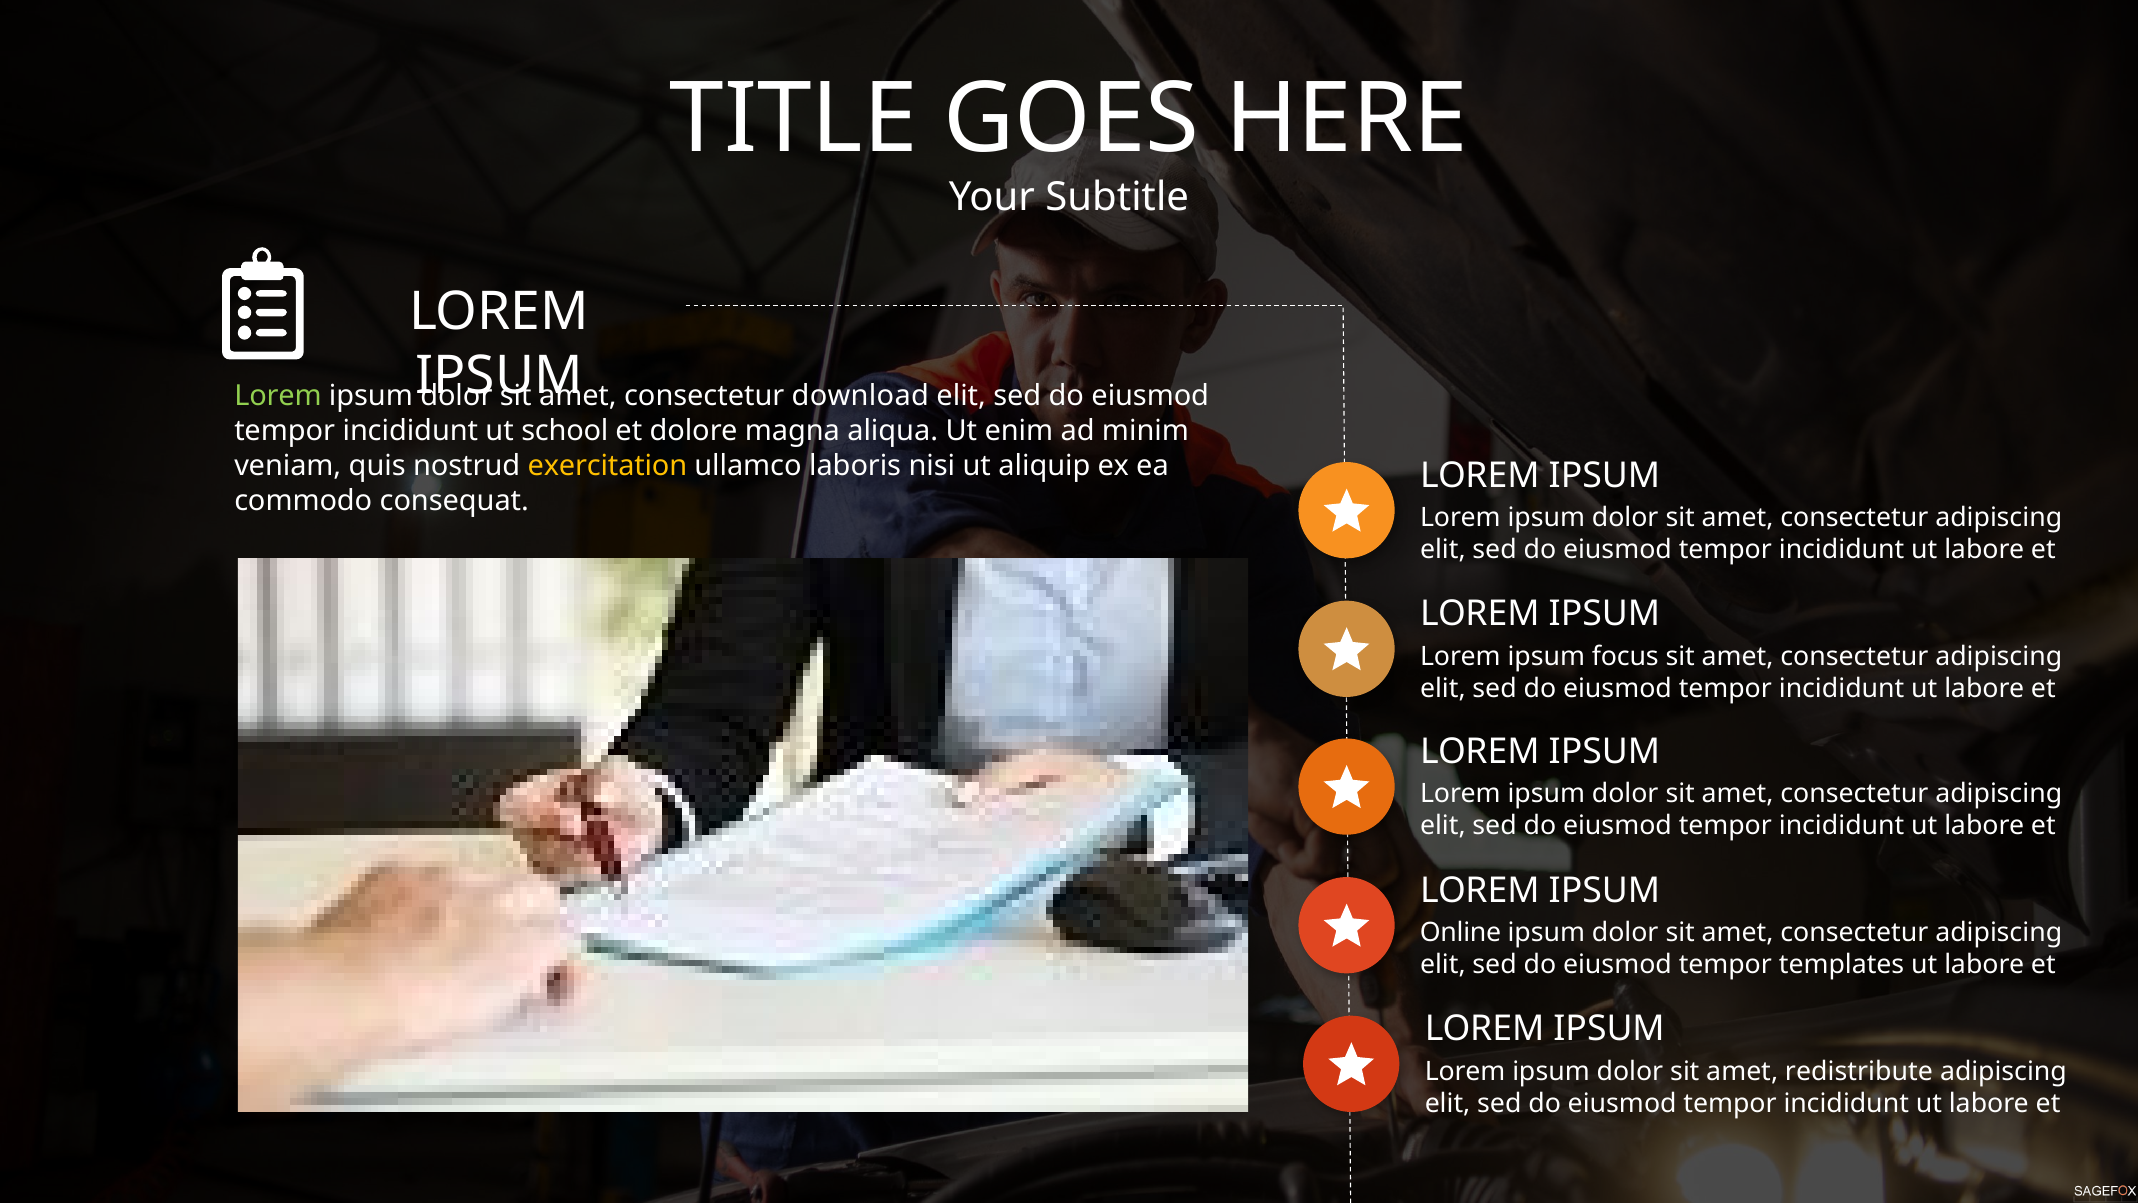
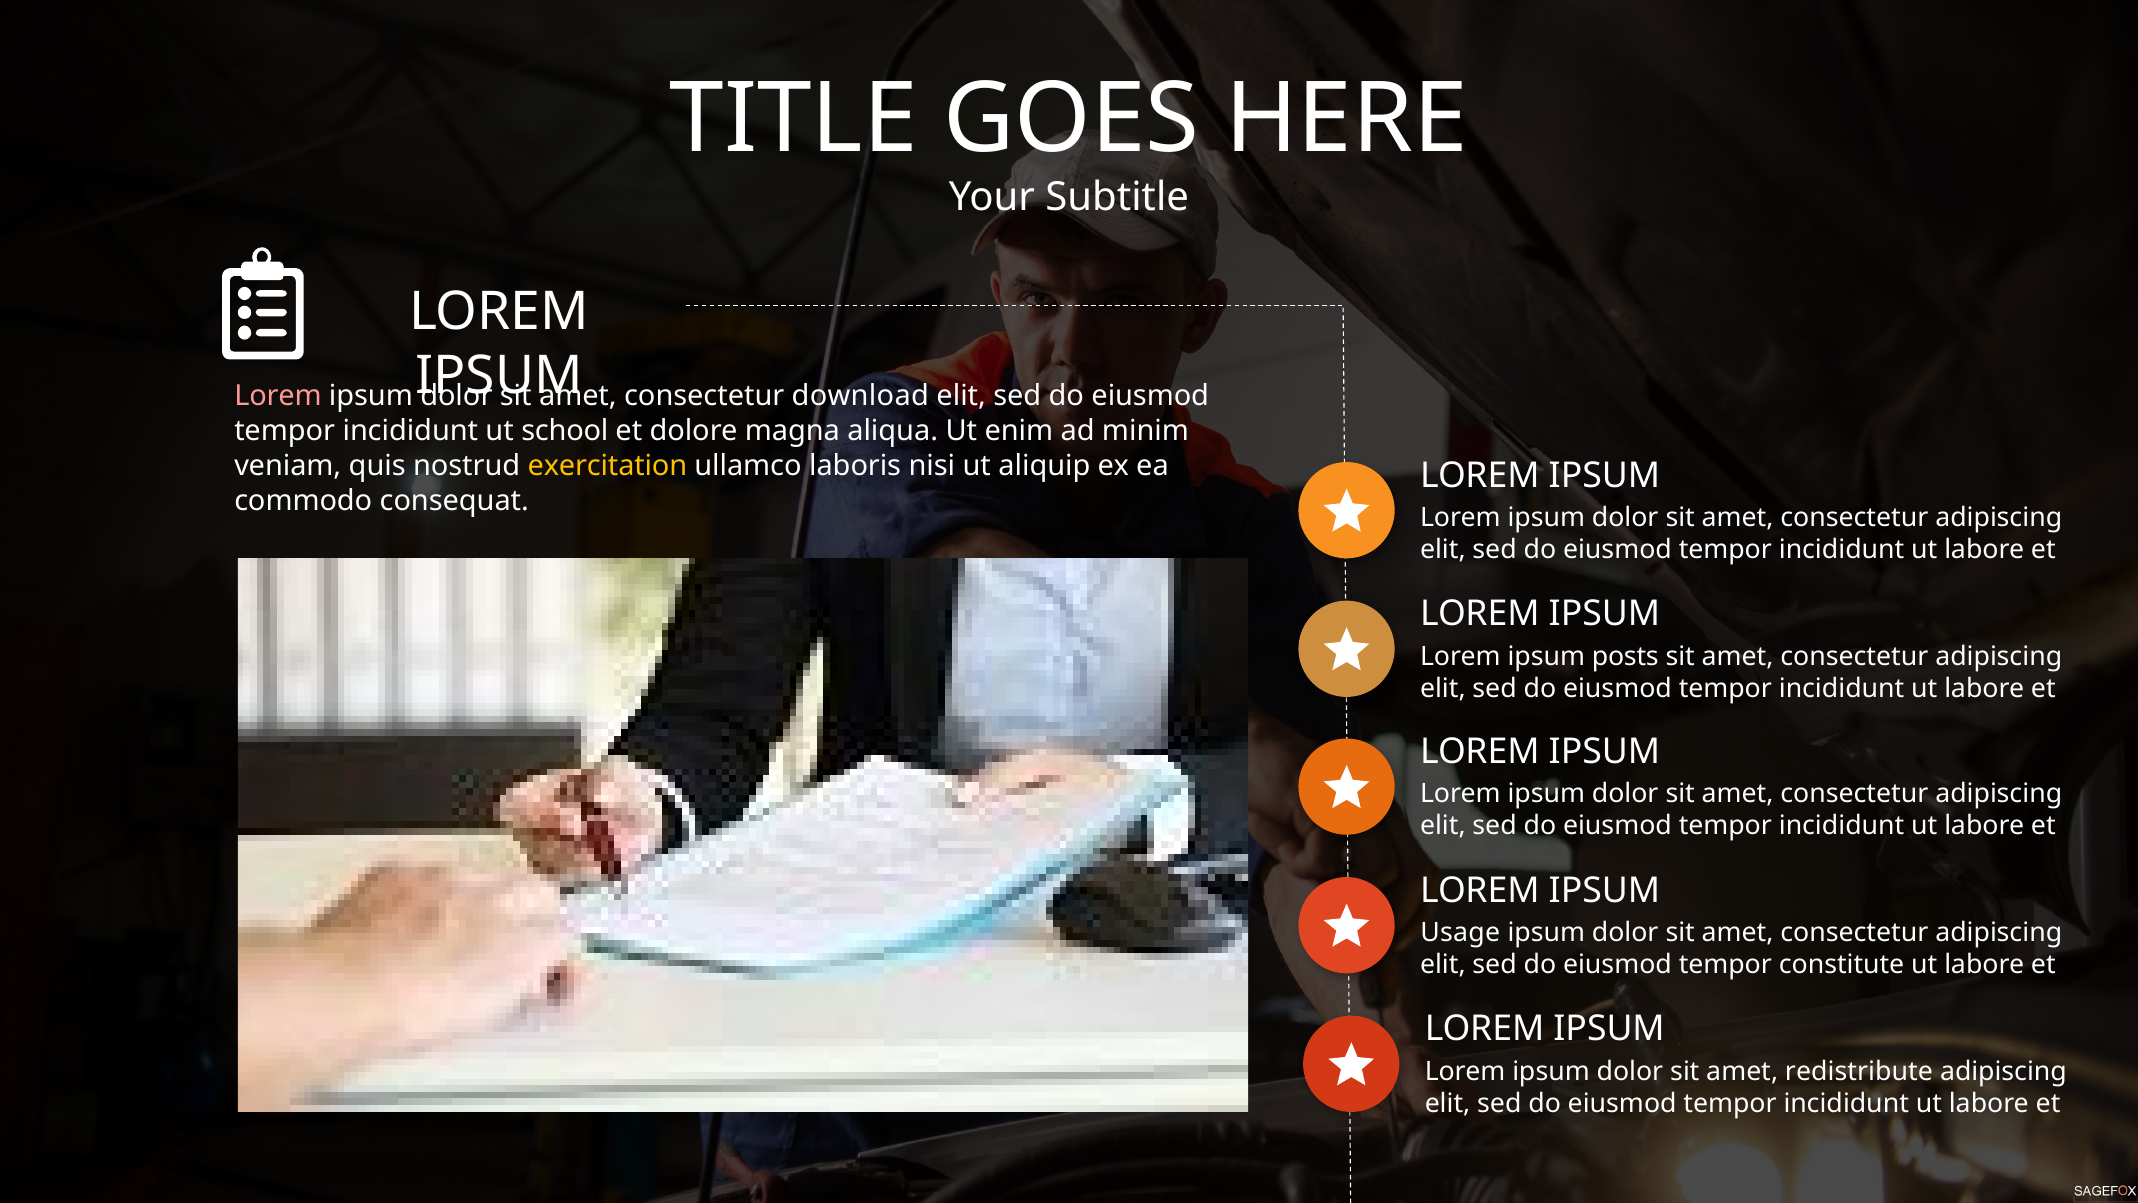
Lorem colour: light green -> pink (278, 396)
focus: focus -> posts (1625, 656)
Online: Online -> Usage (1460, 932)
templates: templates -> constitute (1842, 964)
